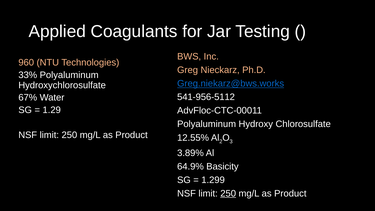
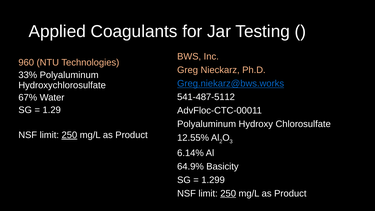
541-956-5112: 541-956-5112 -> 541-487-5112 (206, 97)
250 underline: none -> present (69, 135)
3.89%: 3.89% -> 6.14% (190, 153)
